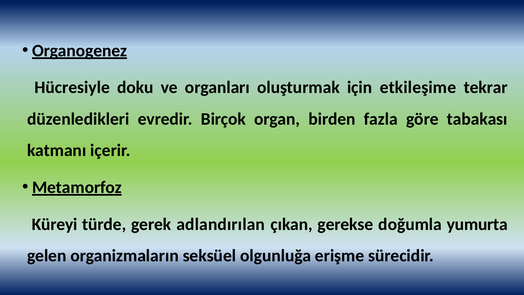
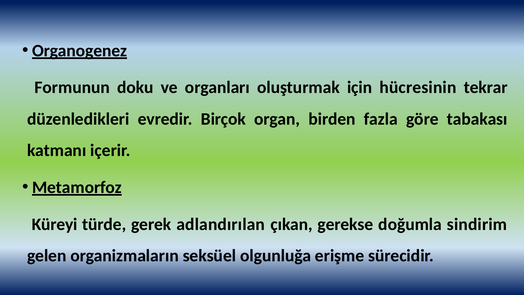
Hücresiyle: Hücresiyle -> Formunun (72, 87)
etkileşime: etkileşime -> hücresinin (418, 87)
yumurta: yumurta -> sindirim (477, 224)
